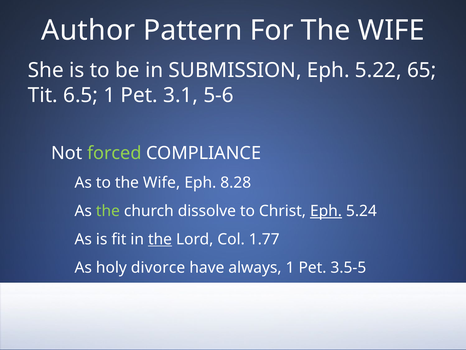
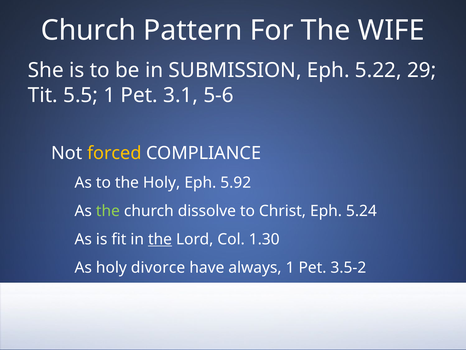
Author: Author -> Church (88, 30)
65: 65 -> 29 (422, 70)
6.5: 6.5 -> 5.5 (81, 95)
forced colour: light green -> yellow (114, 153)
to the Wife: Wife -> Holy (162, 183)
8.28: 8.28 -> 5.92 (236, 183)
Eph underline: present -> none (326, 211)
1.77: 1.77 -> 1.30 (264, 239)
3.5-5: 3.5-5 -> 3.5-2 (348, 267)
